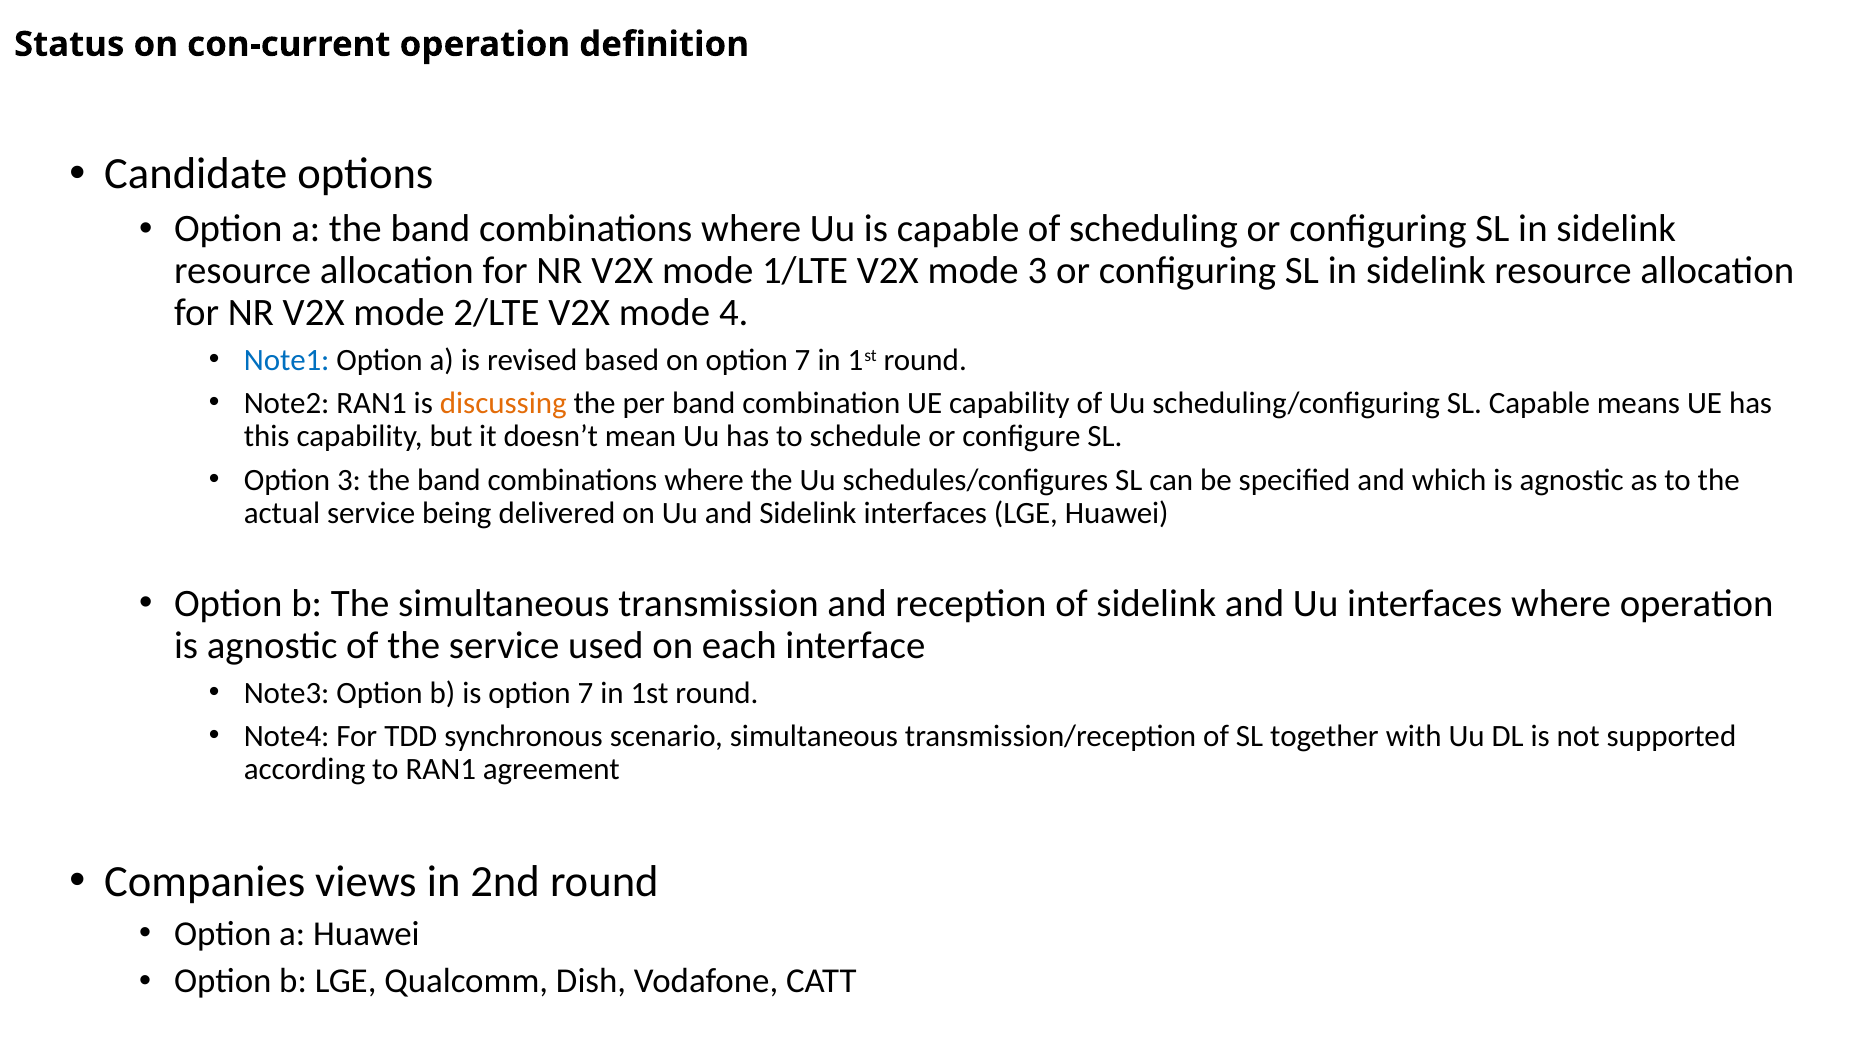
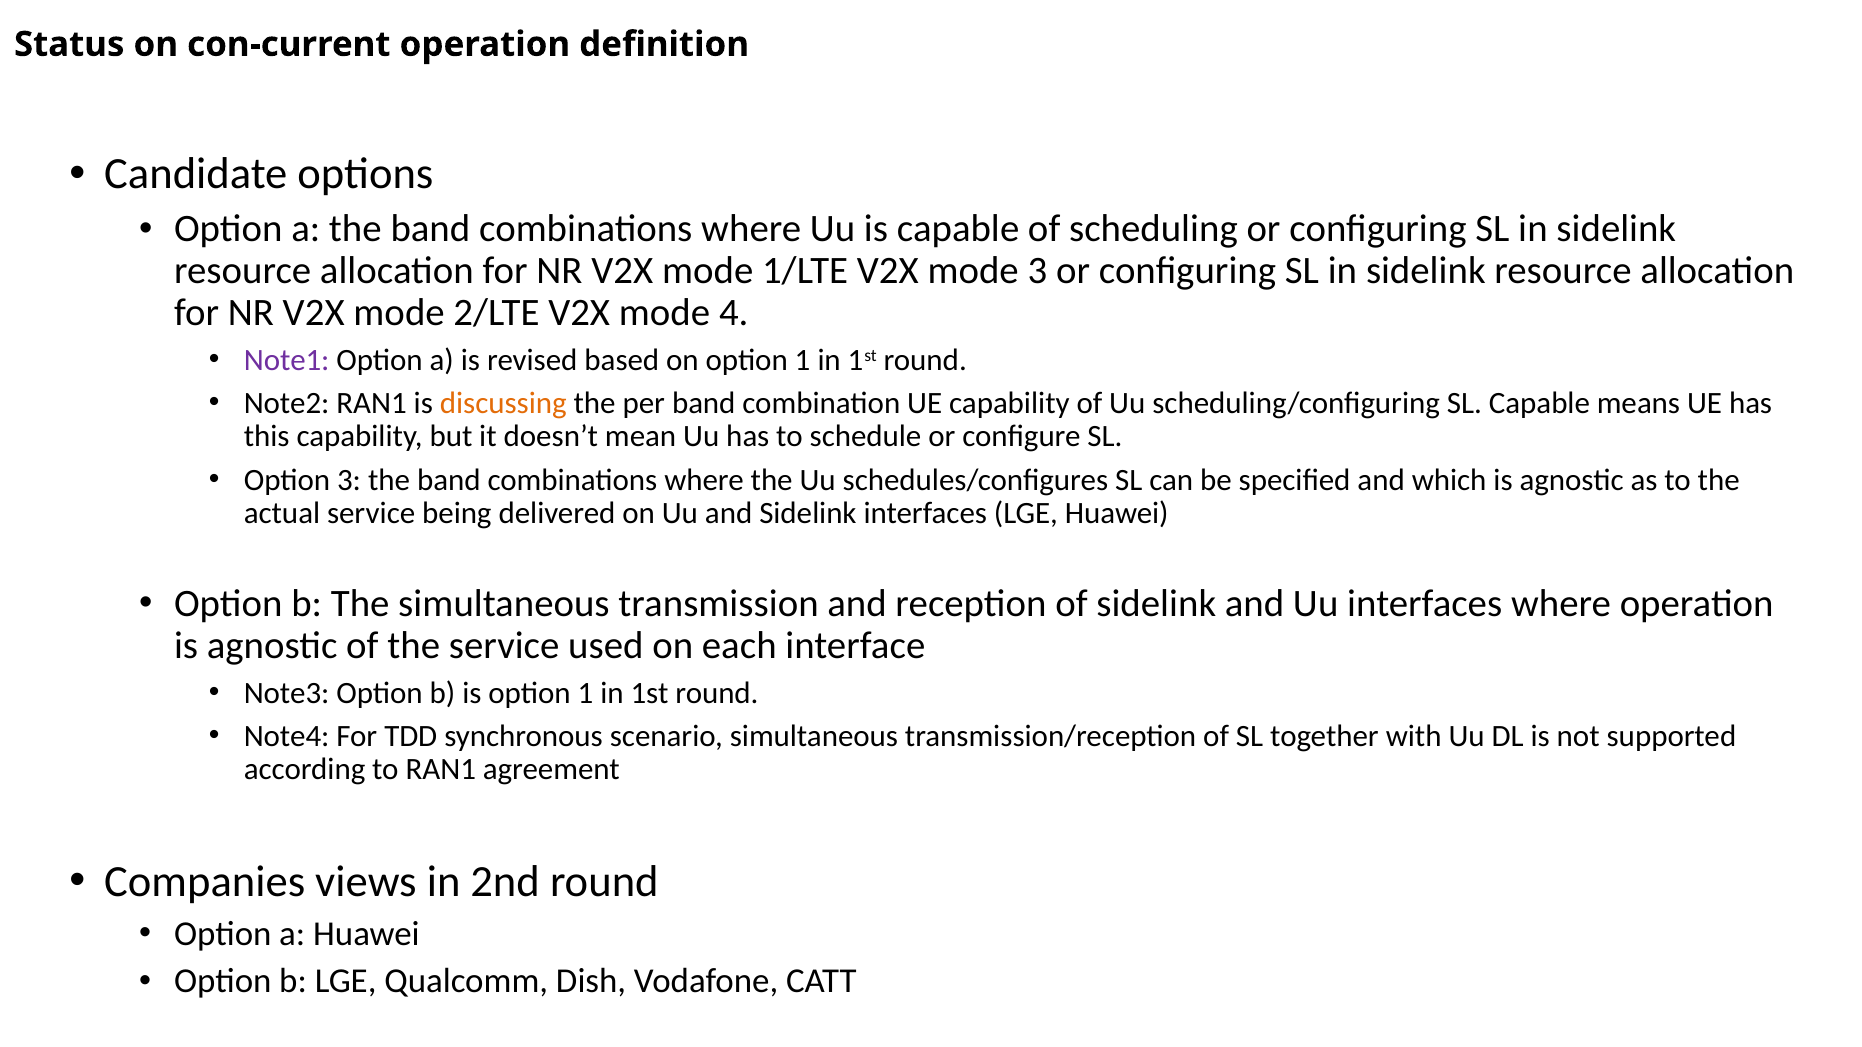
Note1 colour: blue -> purple (287, 360)
on option 7: 7 -> 1 (803, 360)
is option 7: 7 -> 1 (586, 693)
